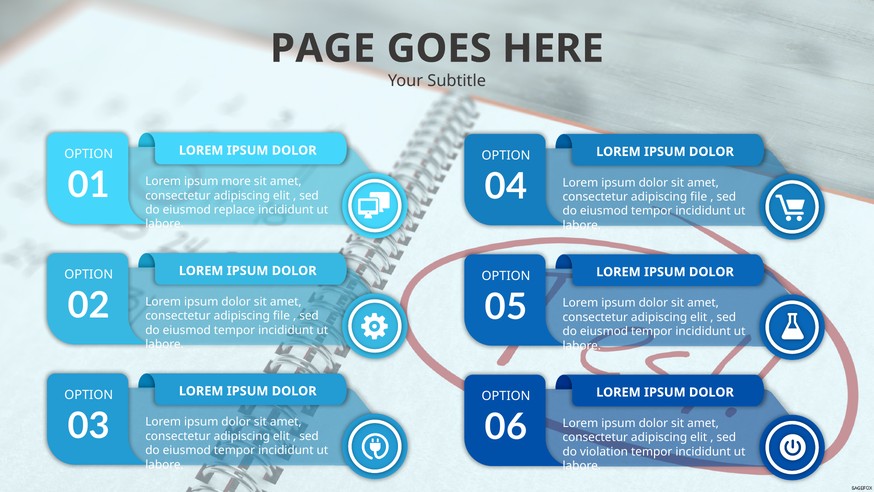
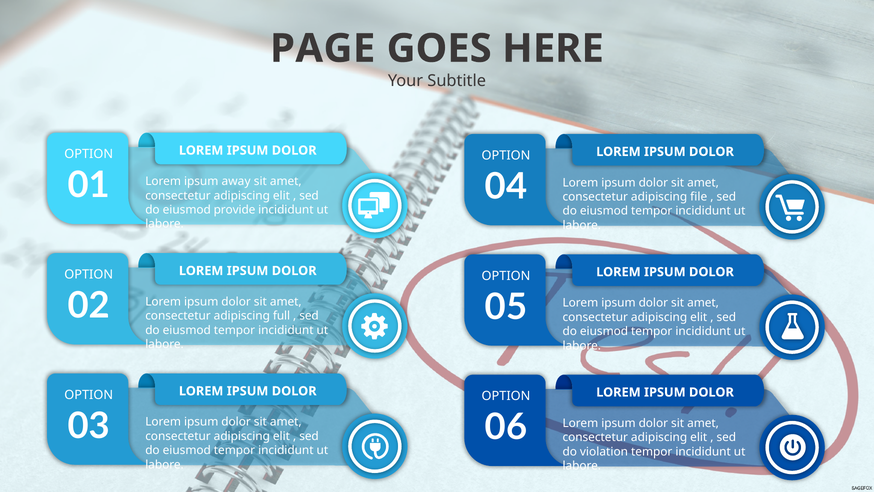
more: more -> away (236, 181)
replace: replace -> provide (235, 210)
file: file -> full (282, 316)
